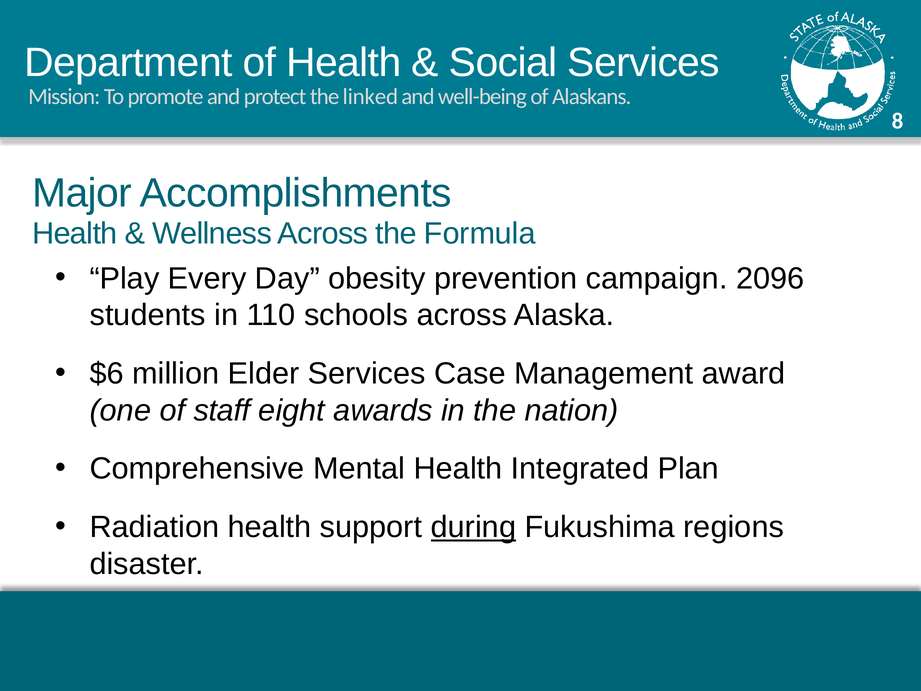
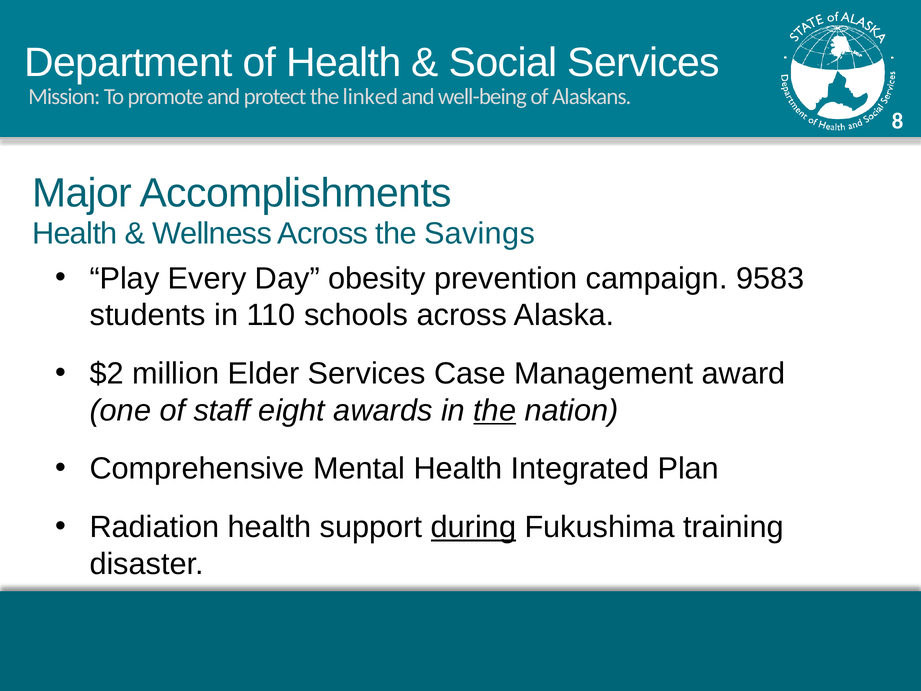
Formula: Formula -> Savings (480, 233)
2096: 2096 -> 9583 (770, 278)
$6: $6 -> $2 (107, 374)
the underline: none -> present (495, 410)
regions: regions -> training (734, 527)
